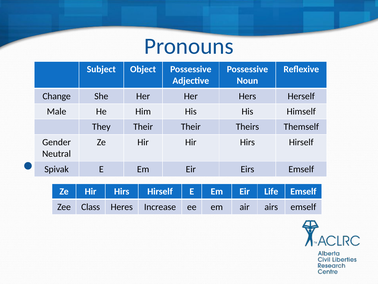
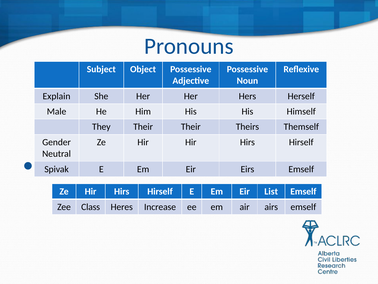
Change: Change -> Explain (57, 96)
Life: Life -> List (271, 191)
